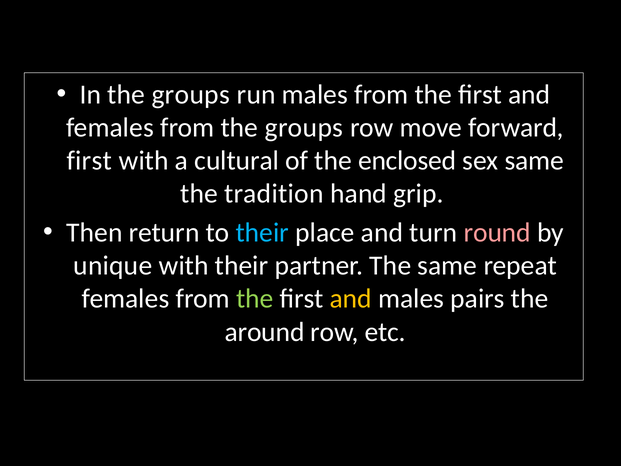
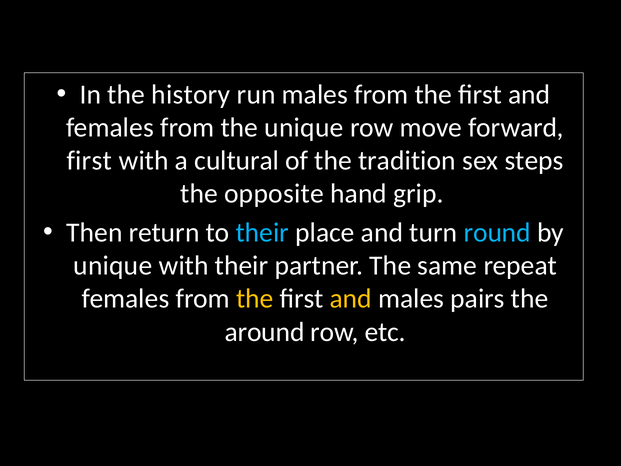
In the groups: groups -> history (191, 94)
from the groups: groups -> unique (304, 128)
enclosed: enclosed -> tradition (407, 161)
sex same: same -> steps (534, 161)
tradition: tradition -> opposite (274, 194)
round colour: pink -> light blue (497, 232)
the colour: light green -> yellow (255, 299)
